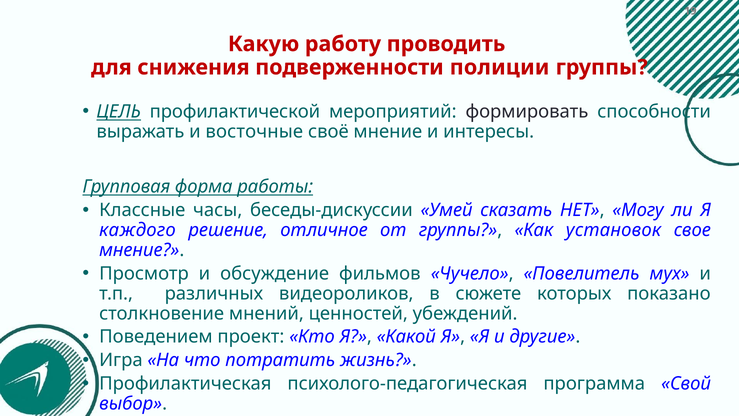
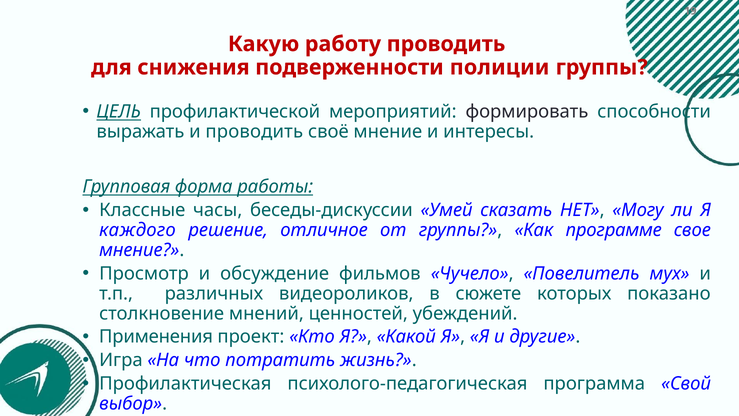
и восточные: восточные -> проводить (254, 131)
установок: установок -> программе (614, 230)
Поведением: Поведением -> Применения (156, 337)
